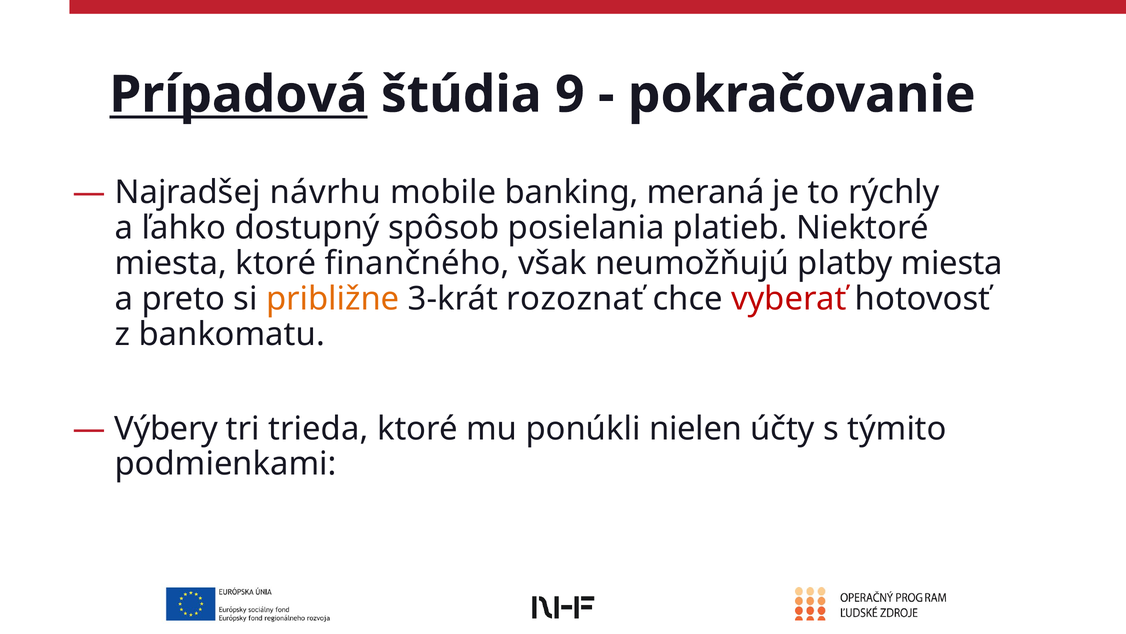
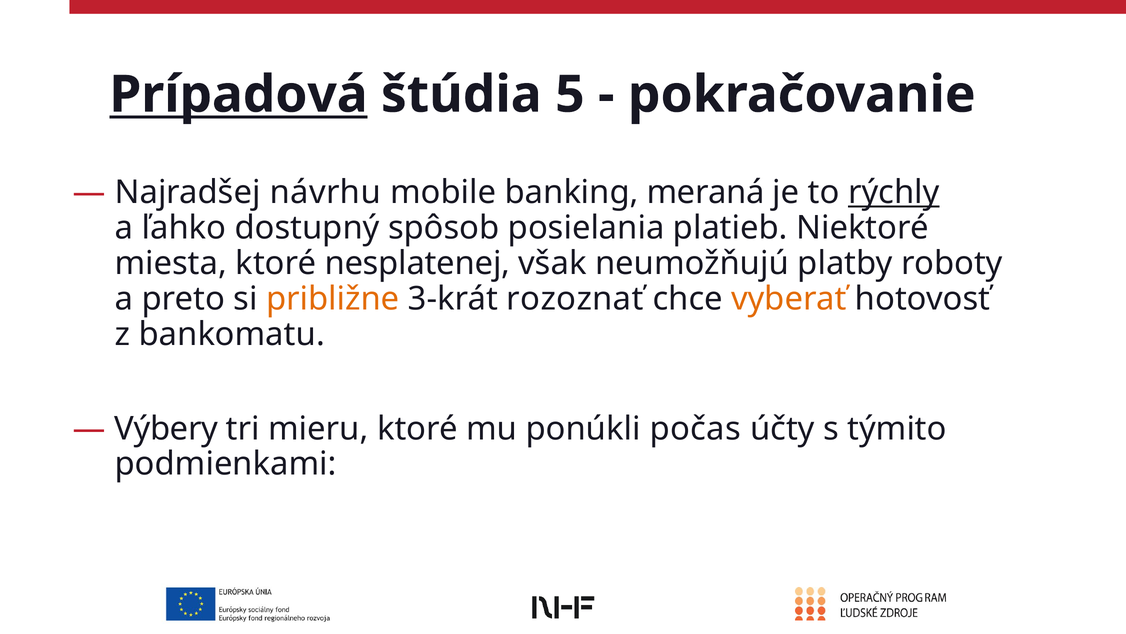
9: 9 -> 5 (570, 95)
rýchly underline: none -> present (894, 192)
finančného: finančného -> nesplatenej (417, 263)
platby miesta: miesta -> roboty (952, 263)
vyberať colour: red -> orange (789, 299)
trieda: trieda -> mieru (318, 428)
nielen: nielen -> počas (695, 428)
